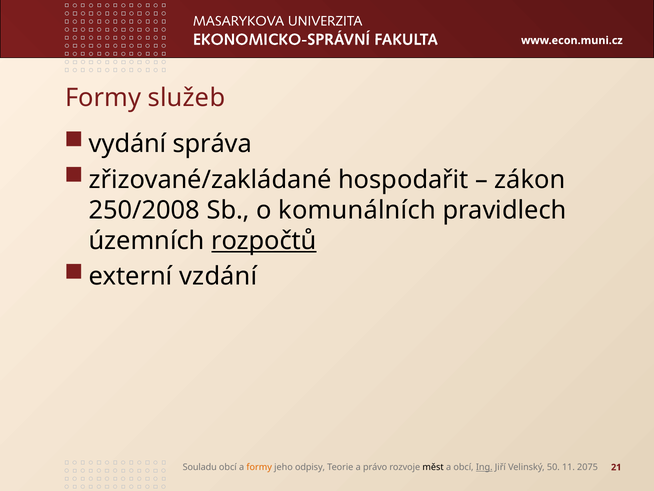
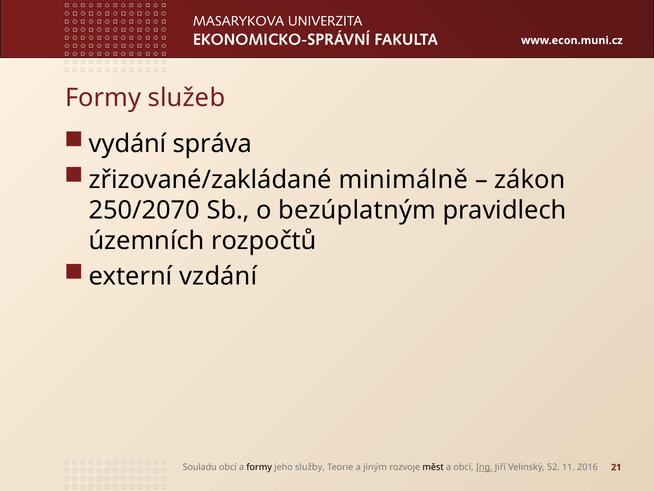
hospodařit: hospodařit -> minimálně (403, 180)
250/2008: 250/2008 -> 250/2070 (144, 210)
komunálních: komunálních -> bezúplatným (357, 210)
rozpočtů underline: present -> none (264, 241)
formy colour: orange -> black (259, 467)
odpisy: odpisy -> služby (310, 467)
právo: právo -> jiným (375, 467)
50: 50 -> 52 (553, 467)
2075: 2075 -> 2016 (588, 467)
